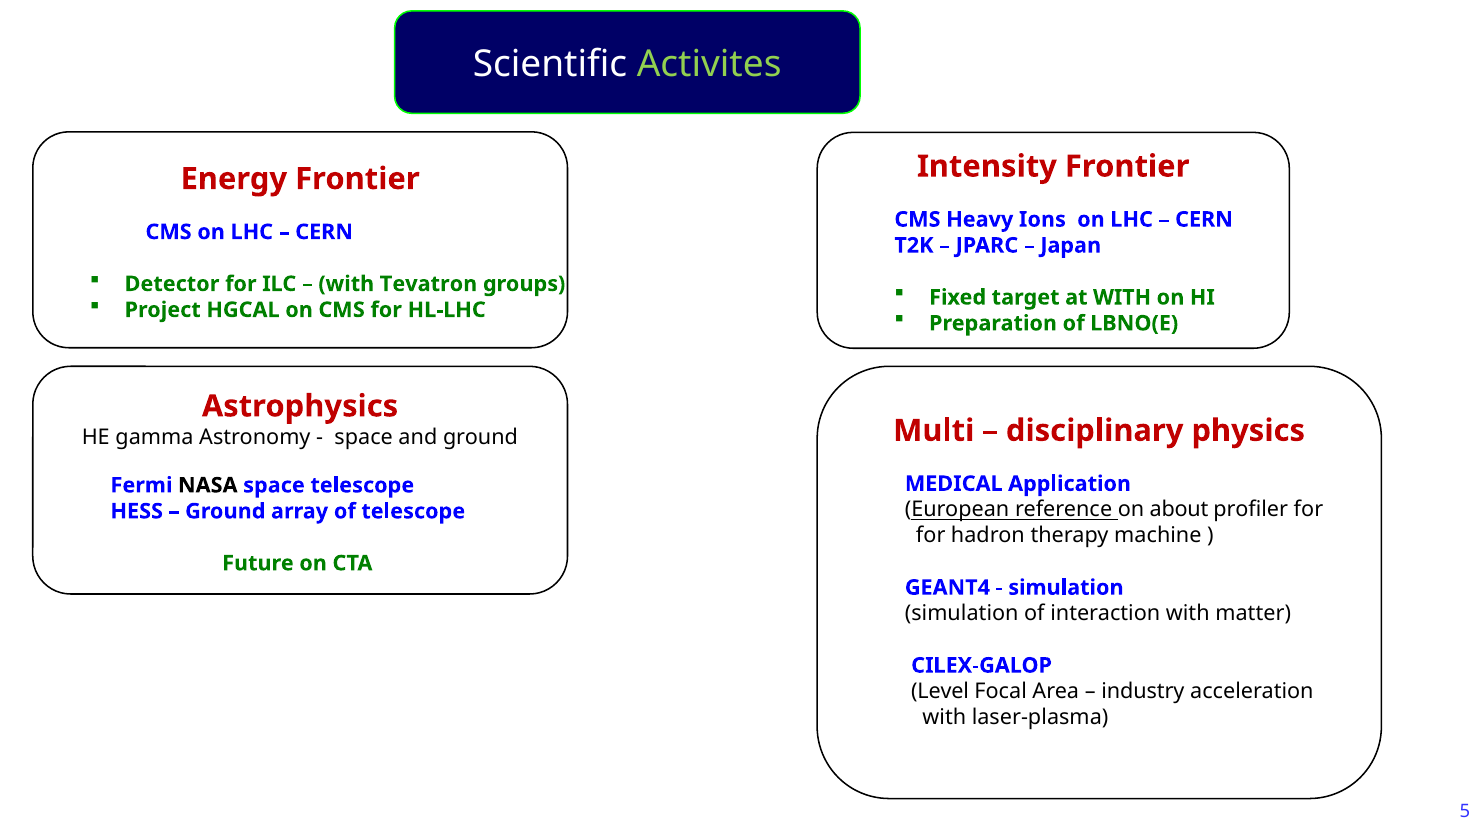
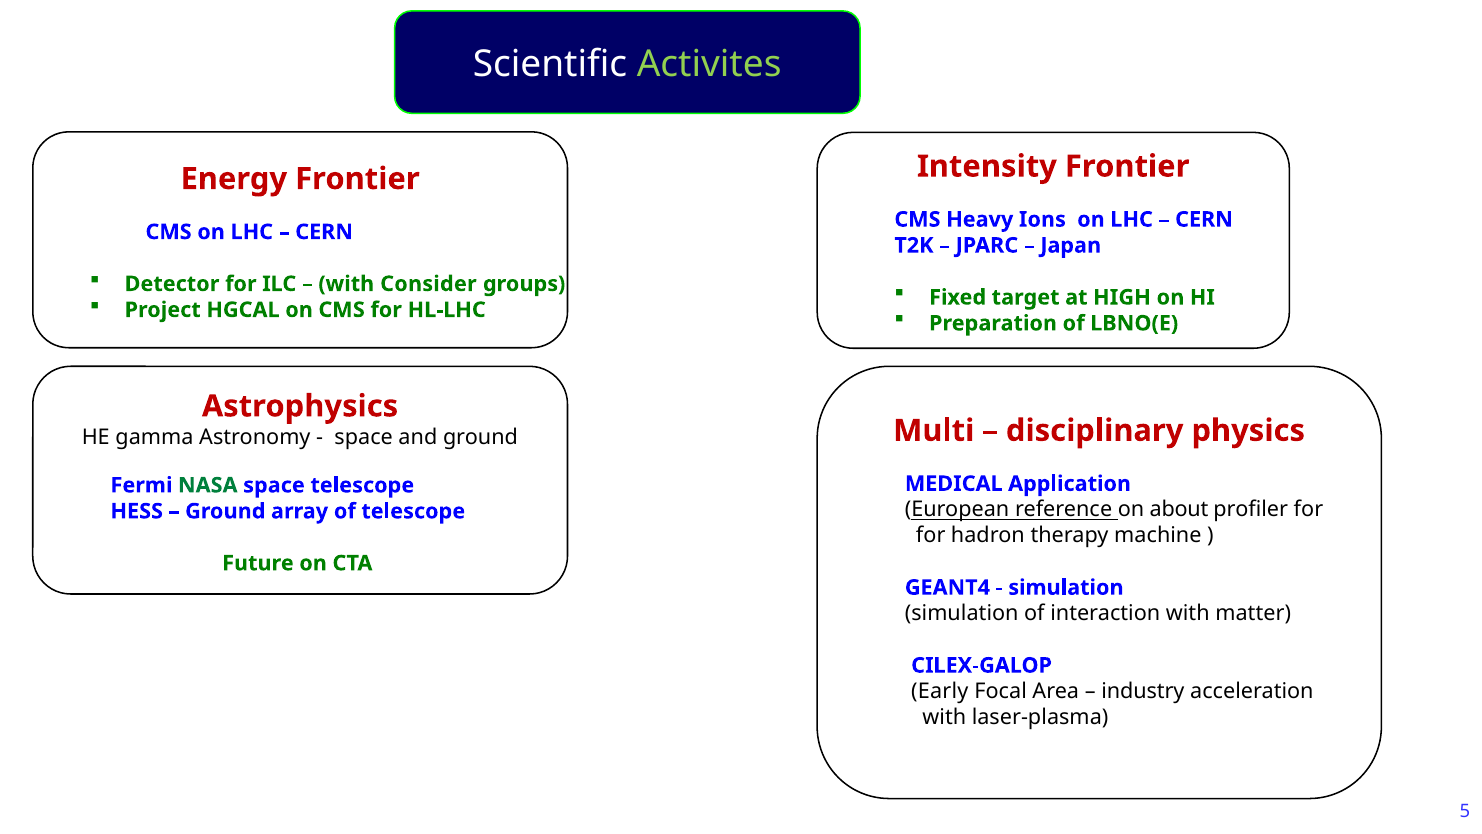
Tevatron: Tevatron -> Consider (428, 284)
at WITH: WITH -> HIGH (1122, 297)
NASA colour: black -> green (208, 485)
Level: Level -> Early (940, 691)
